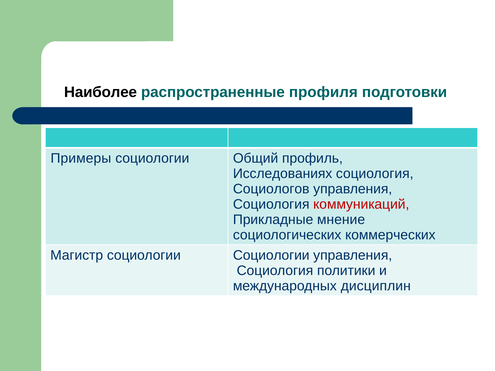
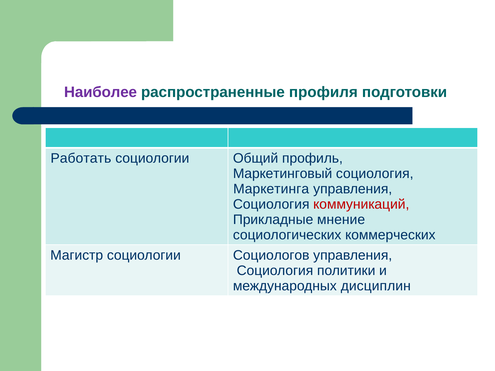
Наиболее colour: black -> purple (101, 92)
Примеры: Примеры -> Работать (81, 158)
Исследованиях: Исследованиях -> Маркетинговый (283, 174)
Социологов: Социологов -> Маркетинга (271, 189)
социологии Социологии: Социологии -> Социологов (271, 255)
